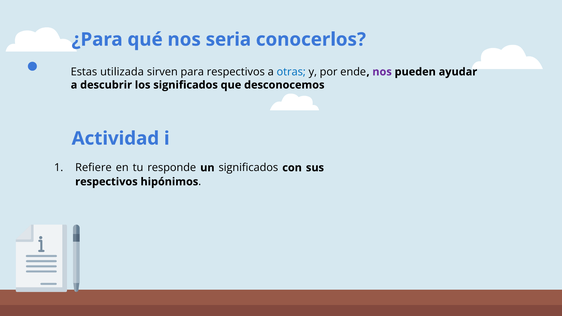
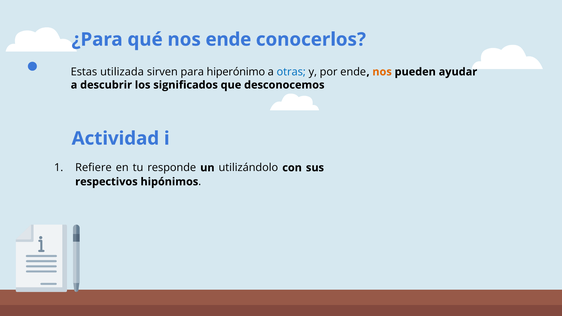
nos seria: seria -> ende (228, 40)
para respectivos: respectivos -> hiperónimo (236, 72)
nos colour: purple -> orange (382, 72)
un significados: significados -> utilizándolo (248, 168)
